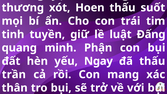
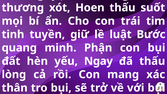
Đấng: Đấng -> Bước (151, 34)
trần: trần -> lòng (14, 74)
